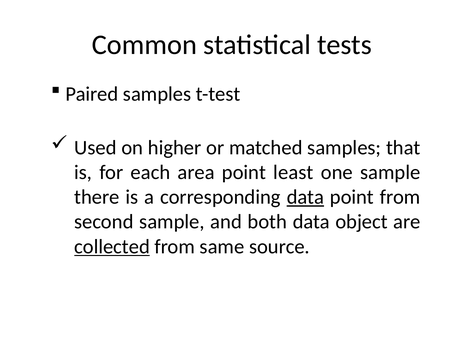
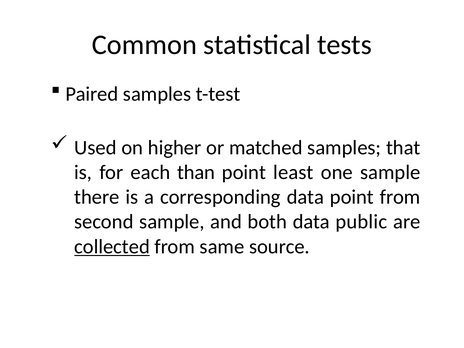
area: area -> than (196, 172)
data underline: present -> none (305, 197)
object: object -> public (361, 222)
